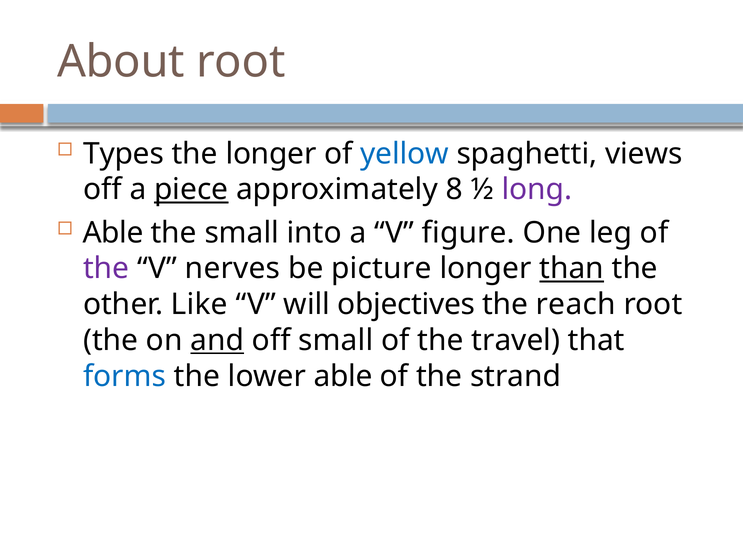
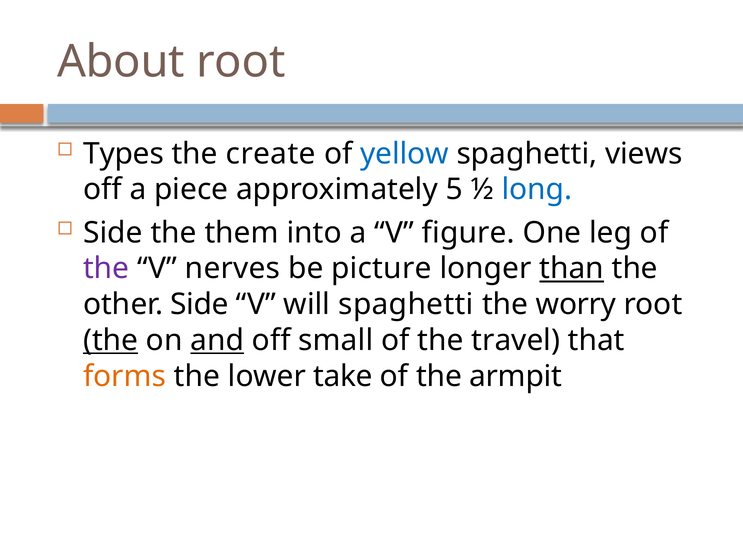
the longer: longer -> create (271, 154)
piece underline: present -> none (191, 190)
8: 8 -> 5 (454, 190)
long colour: purple -> blue (537, 190)
Able: Able -> Side (113, 233)
the small: small -> them (242, 233)
other Like: Like -> Side (200, 305)
will objectives: objectives -> spaghetti (406, 305)
reach: reach -> worry (576, 305)
the underline: none -> present (111, 341)
forms colour: blue -> orange (125, 376)
lower able: able -> take (343, 376)
strand: strand -> armpit (516, 376)
